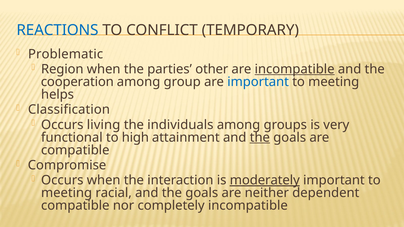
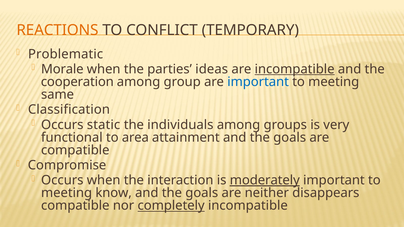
REACTIONS colour: blue -> orange (57, 30)
Region: Region -> Morale (62, 69)
other: other -> ideas (212, 69)
helps: helps -> same (58, 95)
living: living -> static (104, 125)
high: high -> area (135, 138)
the underline: present -> none (260, 138)
racial: racial -> know (114, 193)
dependent: dependent -> disappears (326, 193)
completely underline: none -> present (171, 206)
